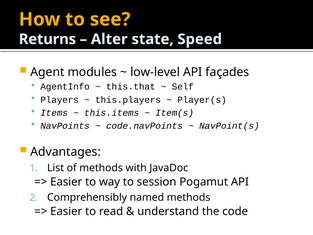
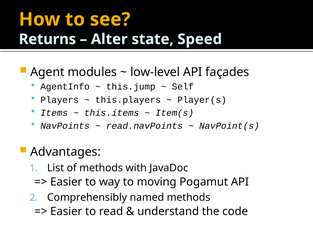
this.that: this.that -> this.jump (131, 87)
code.navPoints: code.navPoints -> read.navPoints (144, 126)
session: session -> moving (157, 182)
